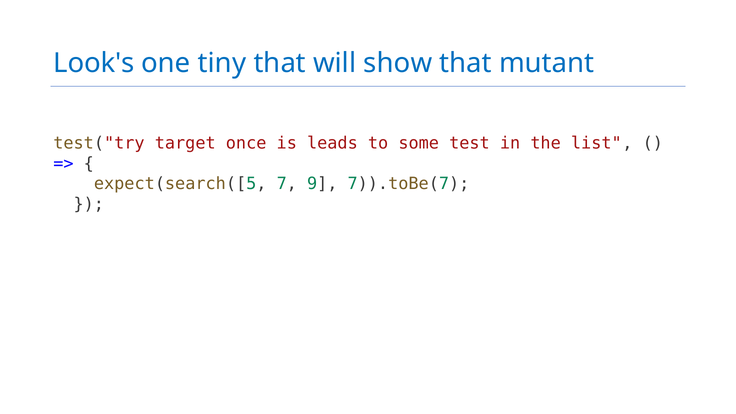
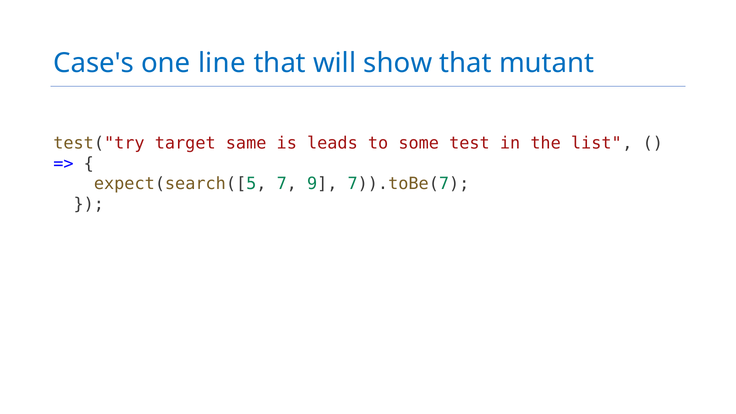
Look's: Look's -> Case's (94, 63)
tiny: tiny -> line (222, 63)
once: once -> same (246, 143)
